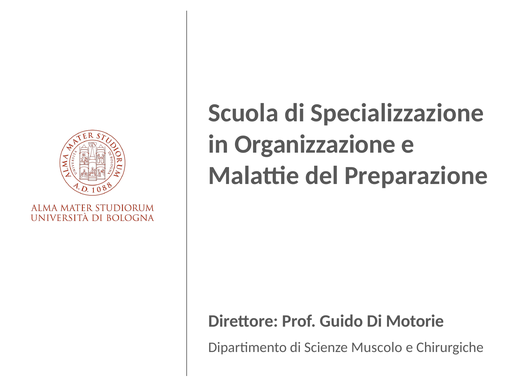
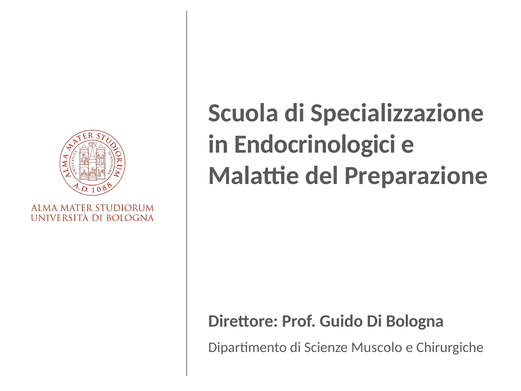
Organizzazione: Organizzazione -> Endocrinologici (315, 144)
Motorie: Motorie -> Bologna (415, 321)
